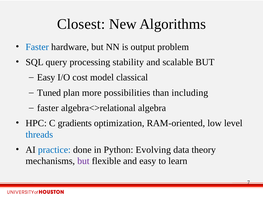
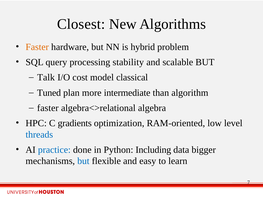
Faster colour: blue -> orange (37, 47)
output: output -> hybrid (143, 47)
Easy: Easy -> Talk (46, 78)
possibilities: possibilities -> intermediate (127, 93)
including: including -> algorithm (190, 93)
Evolving: Evolving -> Including (153, 150)
theory: theory -> bigger (204, 150)
but colour: purple -> blue (83, 161)
